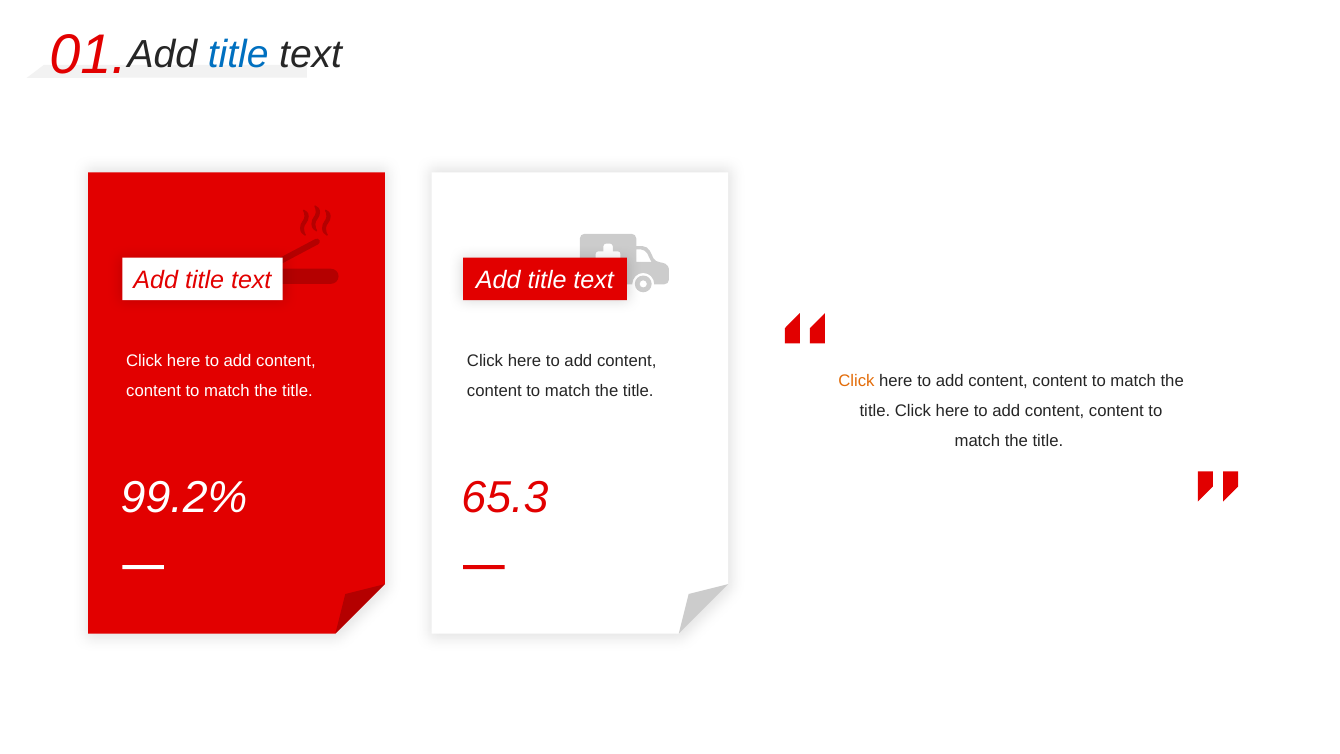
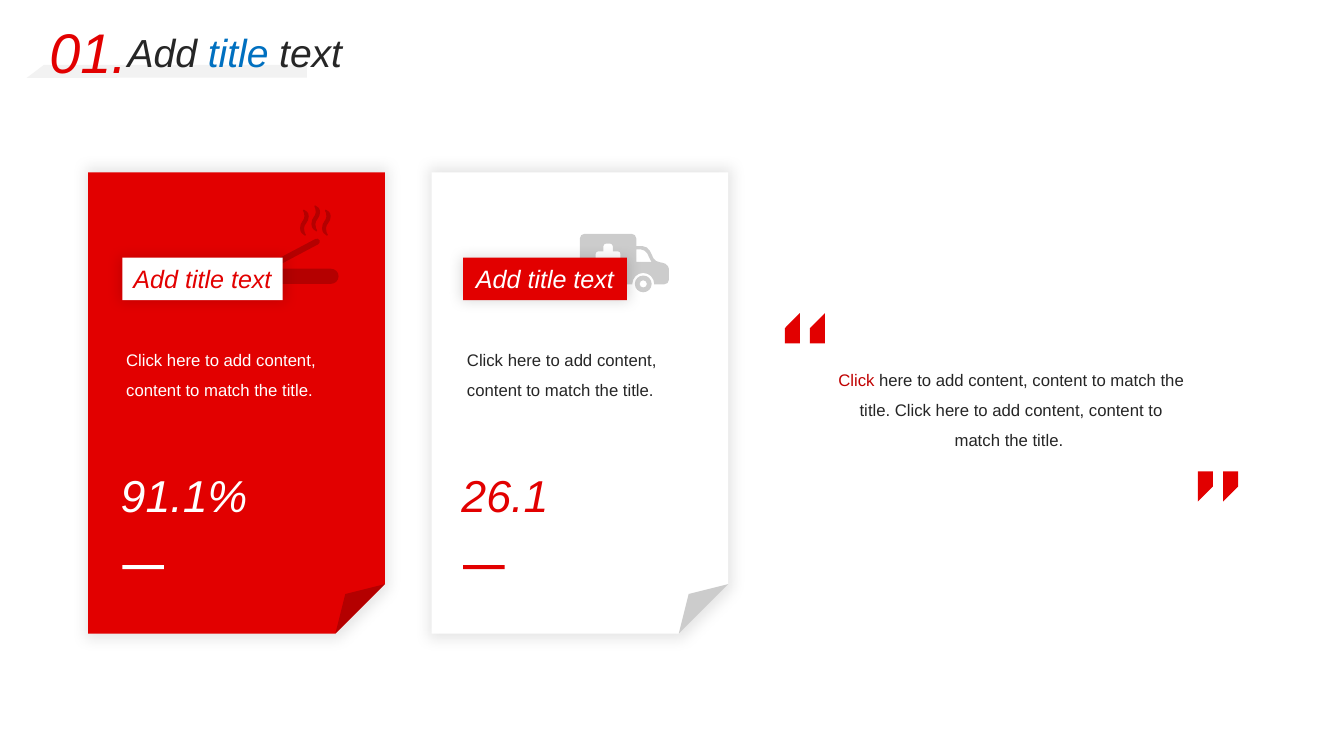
Click colour: orange -> red (856, 381)
99.2%: 99.2% -> 91.1% (184, 497)
65.3: 65.3 -> 26.1 (505, 497)
